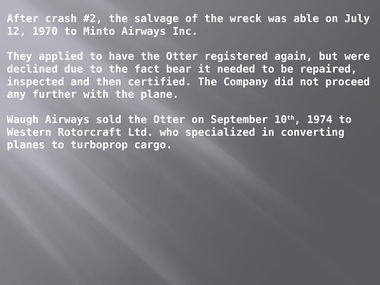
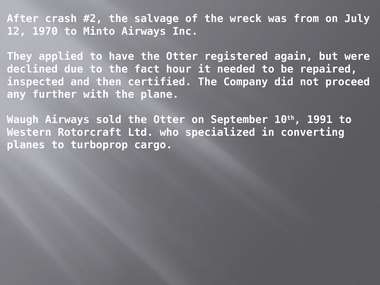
able: able -> from (306, 19)
bear: bear -> hour (179, 69)
1974: 1974 -> 1991 (320, 120)
